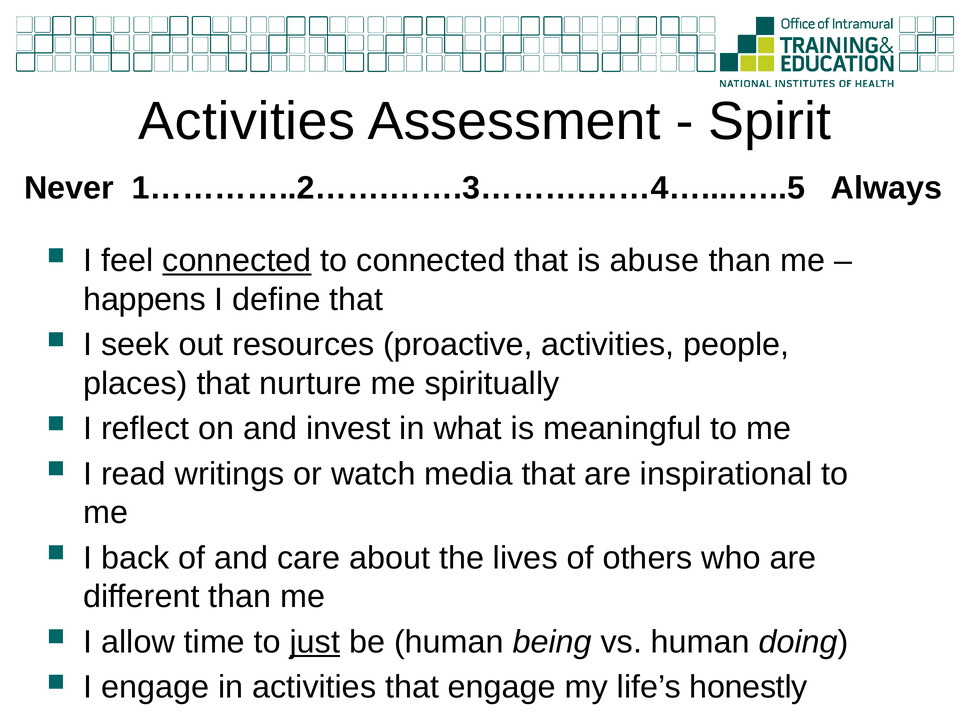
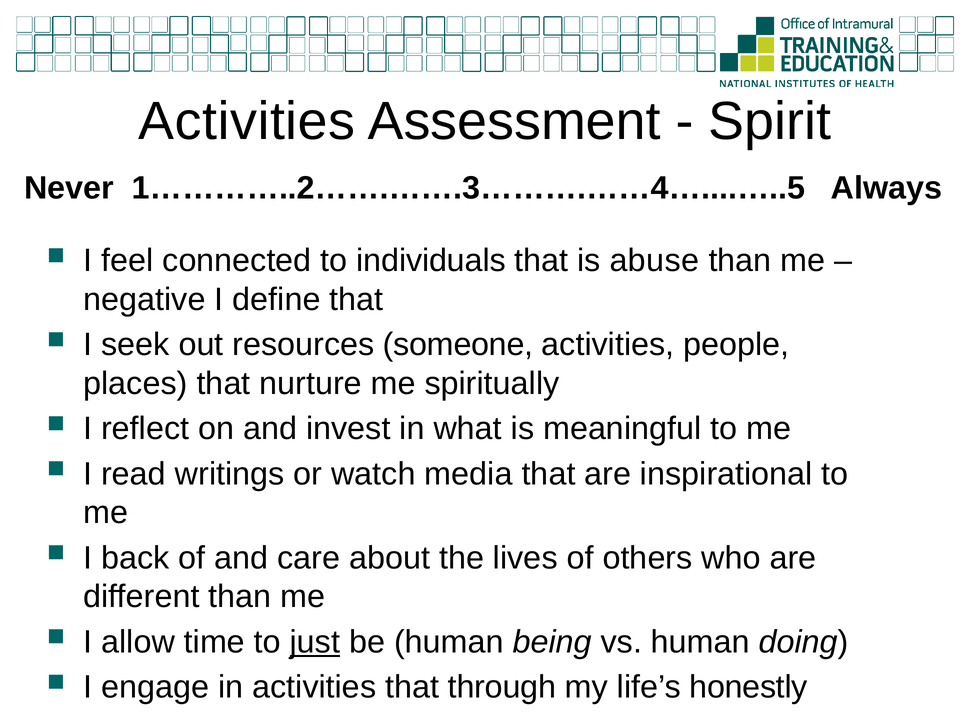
connected underline: present -> none (237, 261)
to connected: connected -> individuals (431, 261)
happens: happens -> negative (144, 300)
proactive: proactive -> someone (458, 345)
that engage: engage -> through (502, 688)
